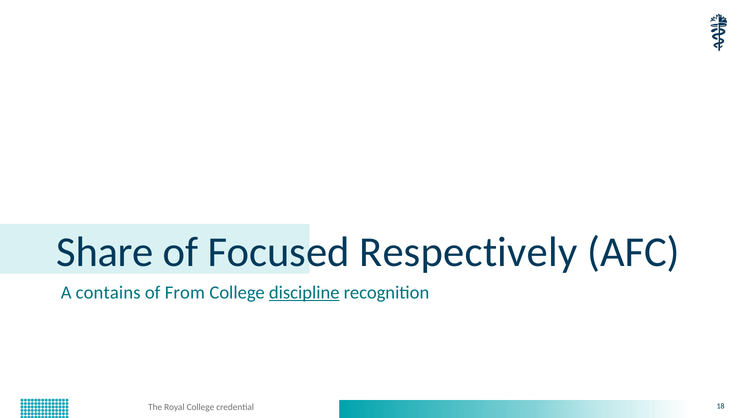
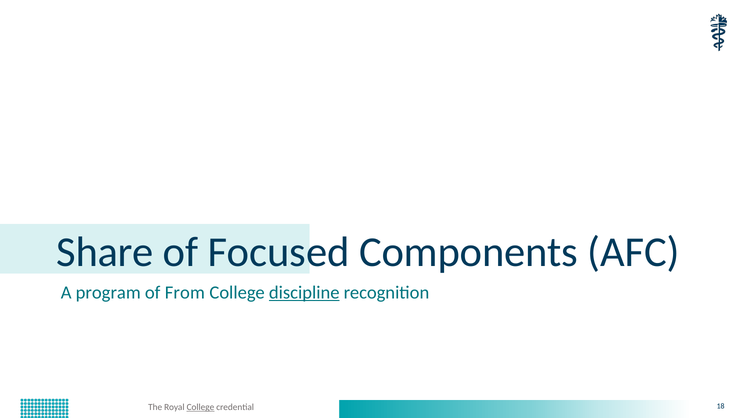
Respectively: Respectively -> Components (469, 252)
contains: contains -> program (108, 292)
College underline: none -> present (200, 407)
